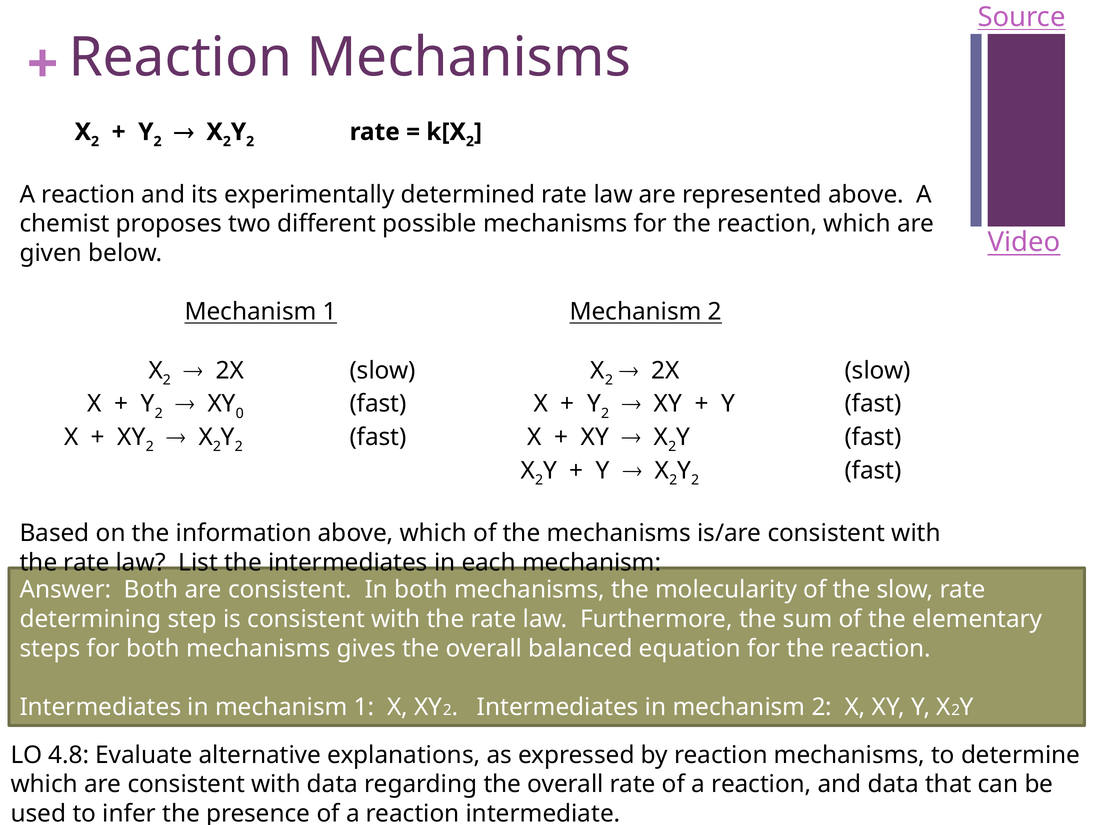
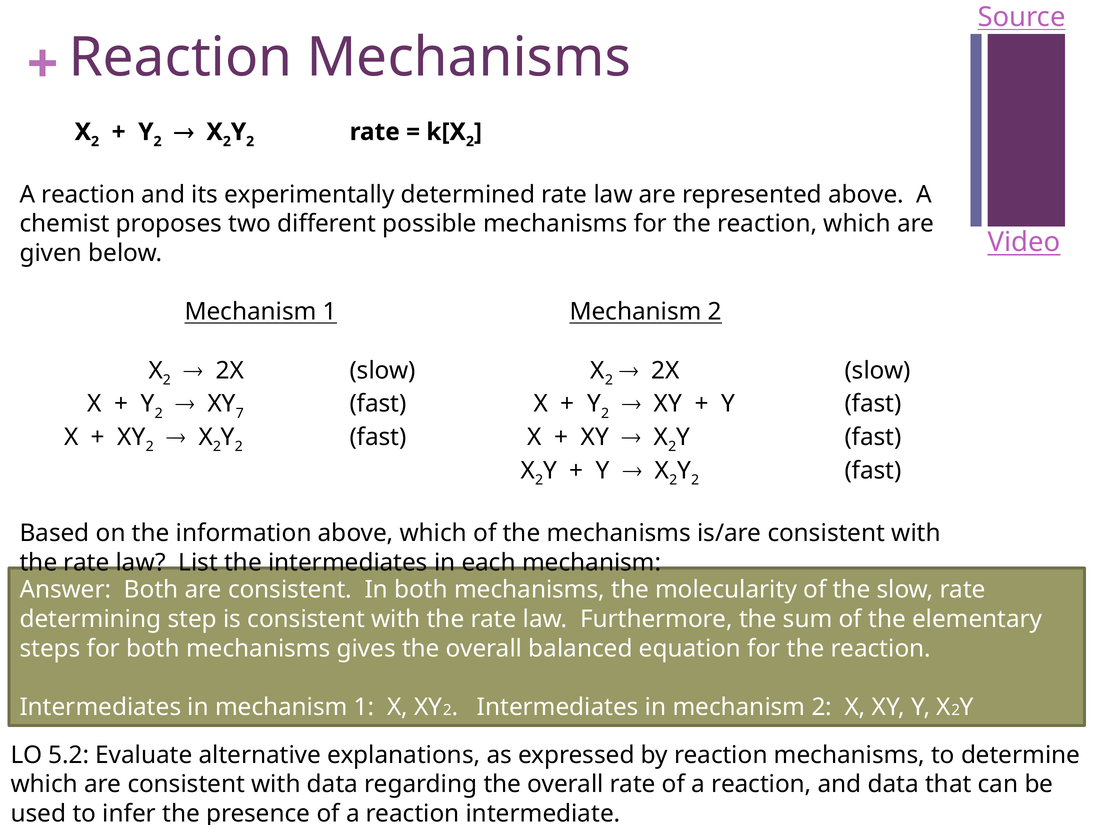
0: 0 -> 7 (240, 413)
4.8: 4.8 -> 5.2 (69, 755)
